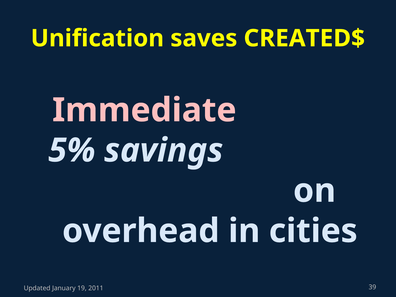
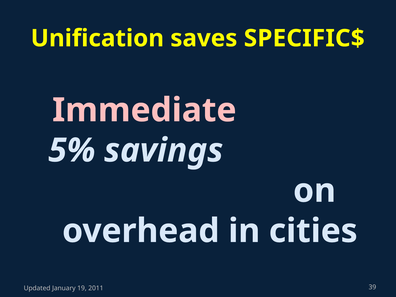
CREATED$: CREATED$ -> SPECIFIC$ (304, 38)
